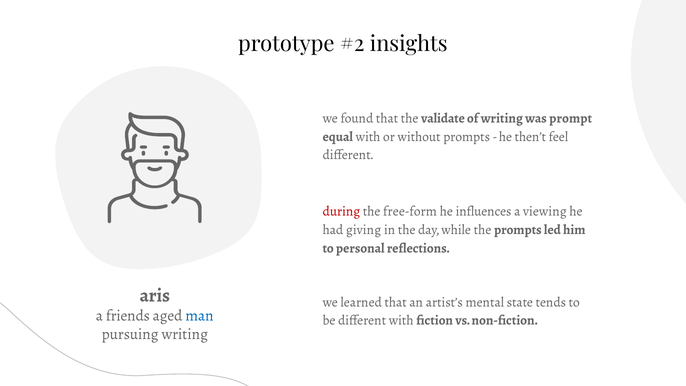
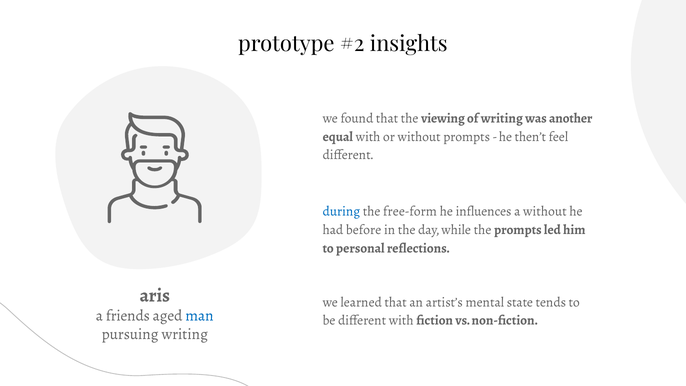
validate: validate -> viewing (443, 118)
prompt: prompt -> another (571, 118)
during colour: red -> blue (341, 211)
a viewing: viewing -> without (545, 211)
giving: giving -> before (364, 230)
